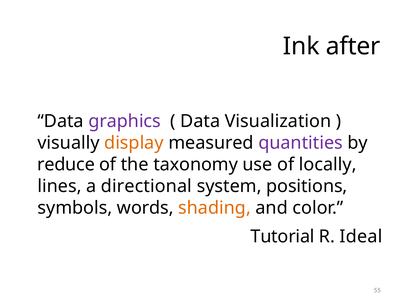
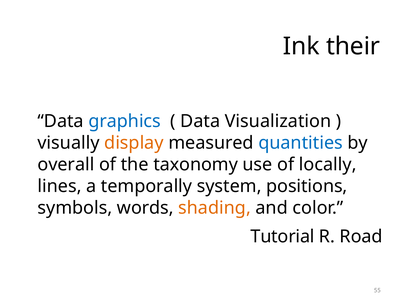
after: after -> their (353, 46)
graphics colour: purple -> blue (125, 121)
quantities colour: purple -> blue (301, 143)
reduce: reduce -> overall (66, 164)
directional: directional -> temporally (147, 186)
Ideal: Ideal -> Road (361, 236)
